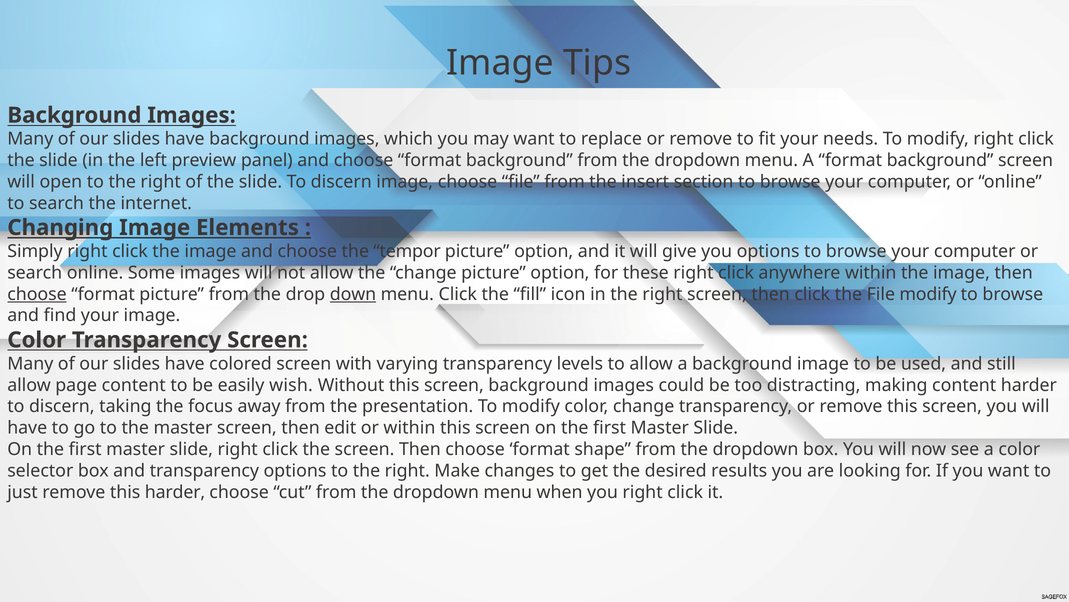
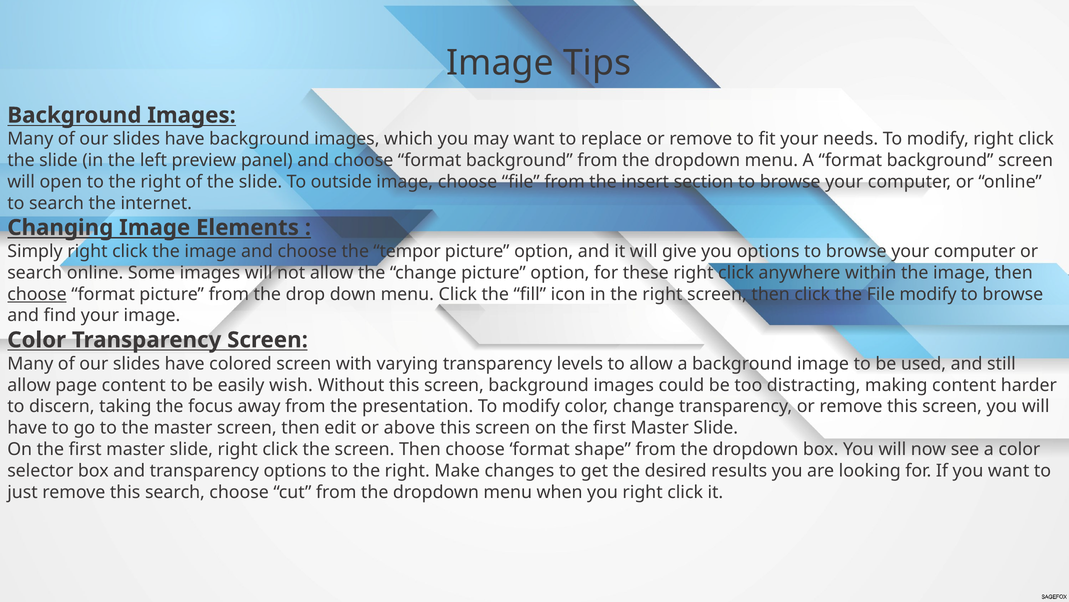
slide To discern: discern -> outside (341, 182)
down underline: present -> none (353, 294)
or within: within -> above (409, 427)
this harder: harder -> search (175, 492)
